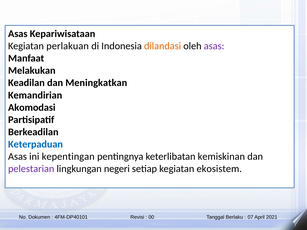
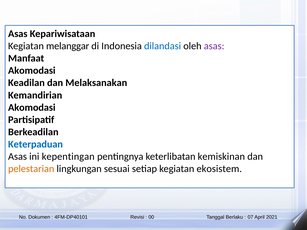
perlakuan: perlakuan -> melanggar (68, 46)
dilandasi colour: orange -> blue (163, 46)
Melakukan: Melakukan -> Akomodasi (32, 71)
Meningkatkan: Meningkatkan -> Melaksanakan (96, 83)
pelestarian colour: purple -> orange (31, 169)
negeri: negeri -> sesuai (117, 169)
